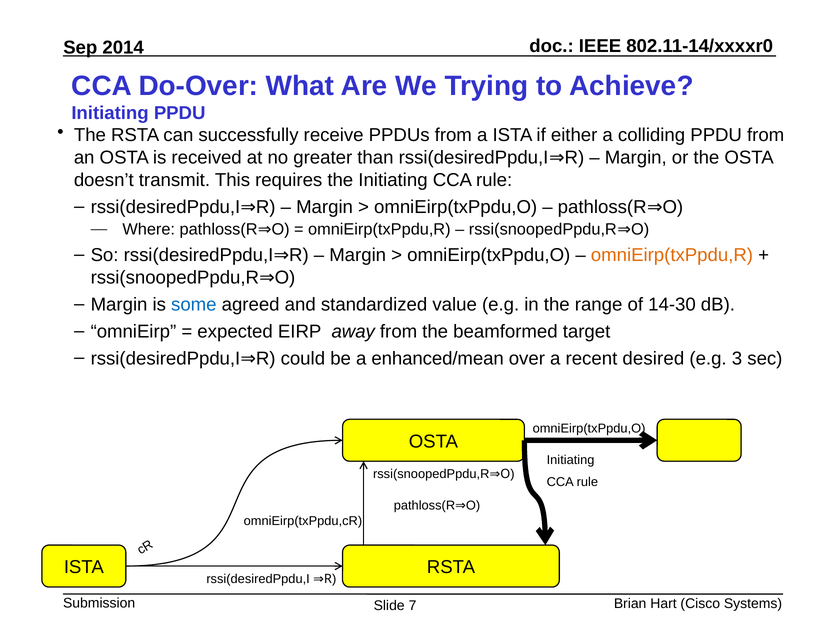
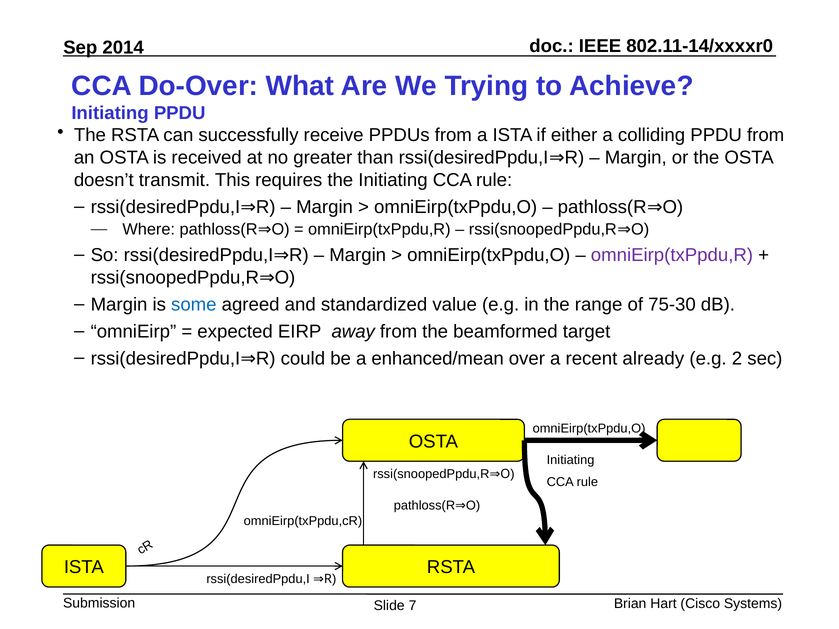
omniEirp(txPpdu,R colour: orange -> purple (672, 255)
14-30: 14-30 -> 75-30 (672, 305)
desired: desired -> already (653, 359)
3: 3 -> 2 (737, 359)
